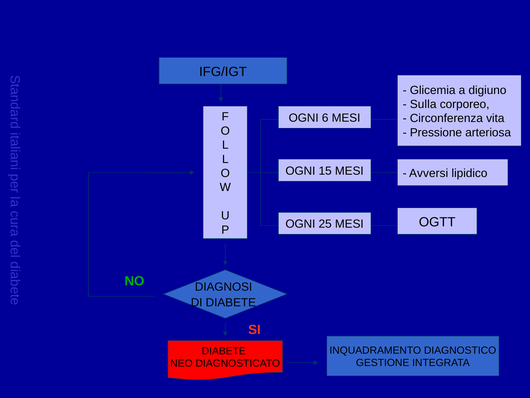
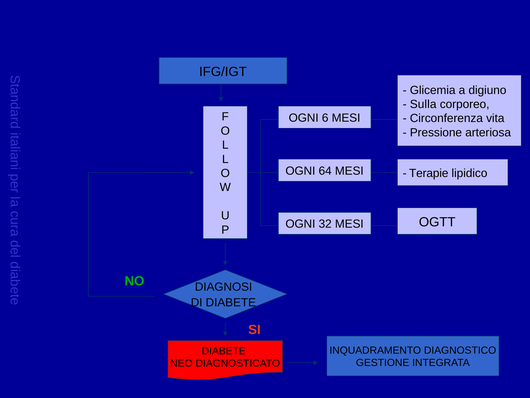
15: 15 -> 64 (325, 171)
Avversi: Avversi -> Terapie (429, 173)
25: 25 -> 32 (325, 224)
